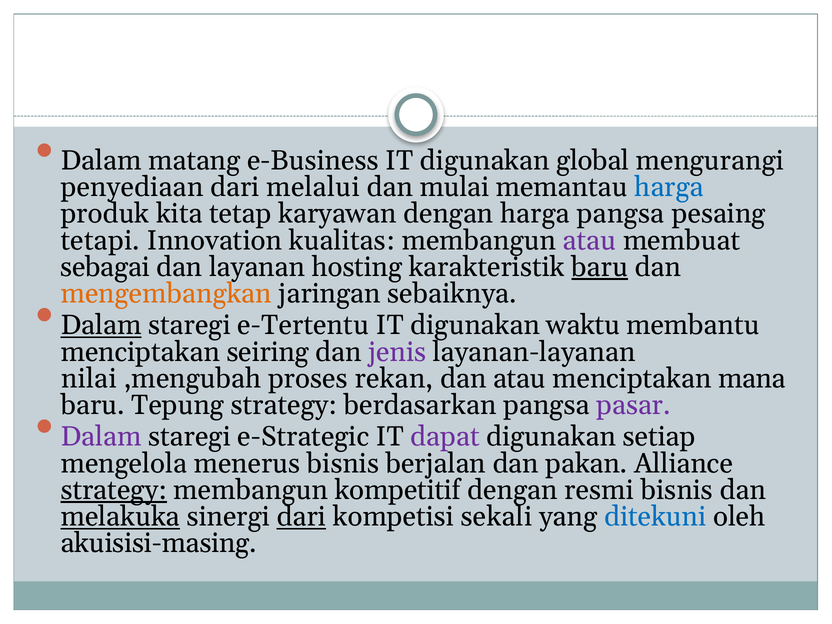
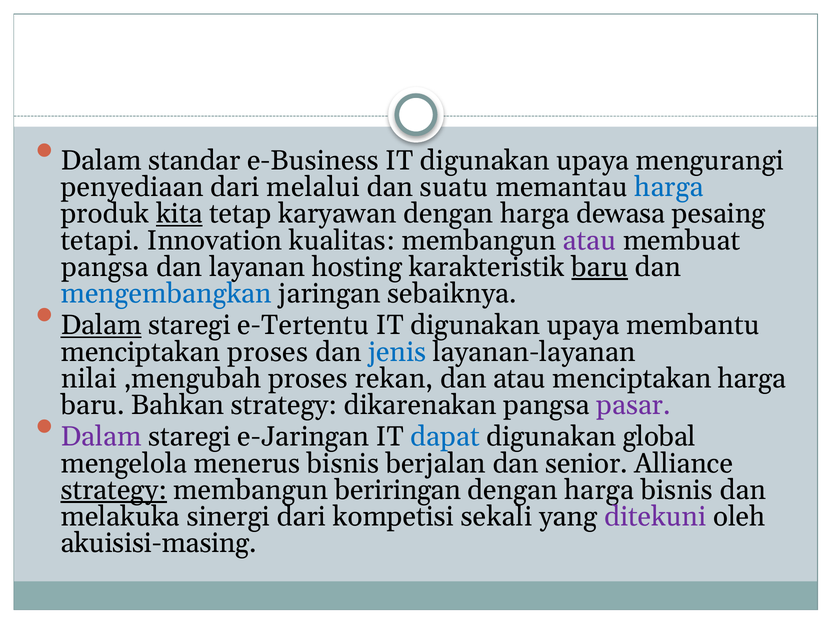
matang: matang -> standar (194, 161)
e-Business IT digunakan global: global -> upaya (593, 161)
mulai: mulai -> suatu (454, 187)
kita underline: none -> present (179, 214)
harga pangsa: pangsa -> dewasa (621, 214)
sebagai: sebagai -> pangsa (105, 267)
mengembangkan colour: orange -> blue (166, 294)
waktu: waktu -> upaya (583, 325)
menciptakan seiring: seiring -> proses (268, 352)
jenis colour: purple -> blue (397, 352)
menciptakan mana: mana -> harga (752, 379)
Tepung: Tepung -> Bahkan (178, 405)
berdasarkan: berdasarkan -> dikarenakan (420, 405)
e-Strategic: e-Strategic -> e-Jaringan (303, 437)
dapat colour: purple -> blue (445, 437)
setiap: setiap -> global (659, 437)
pakan: pakan -> senior (587, 463)
kompetitif: kompetitif -> beriringan (398, 490)
resmi: resmi -> harga (599, 490)
melakuka underline: present -> none (120, 517)
dari underline: present -> none (301, 517)
ditekuni colour: blue -> purple (655, 517)
